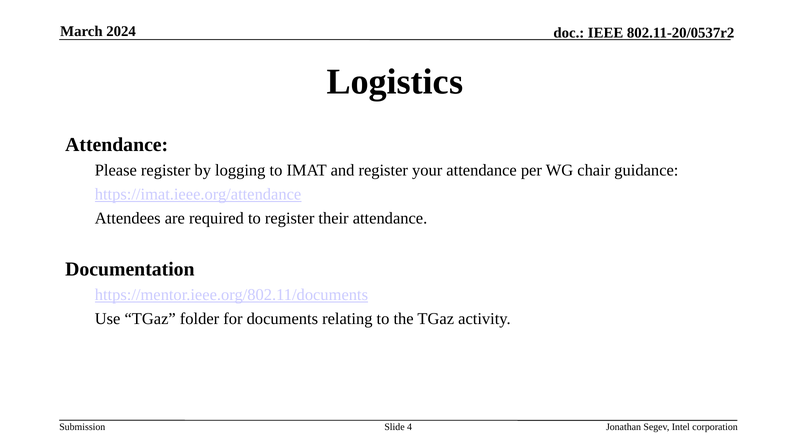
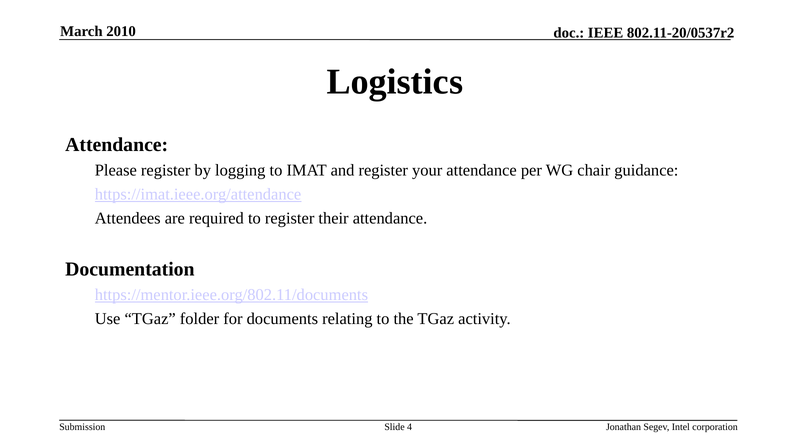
2024: 2024 -> 2010 (121, 31)
